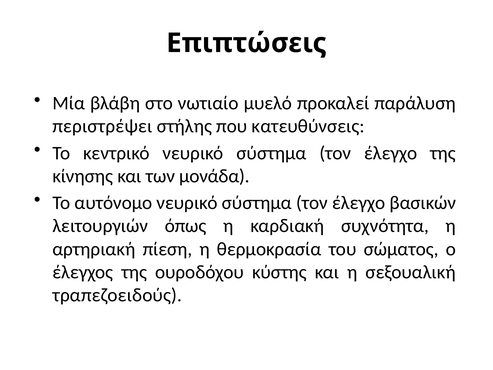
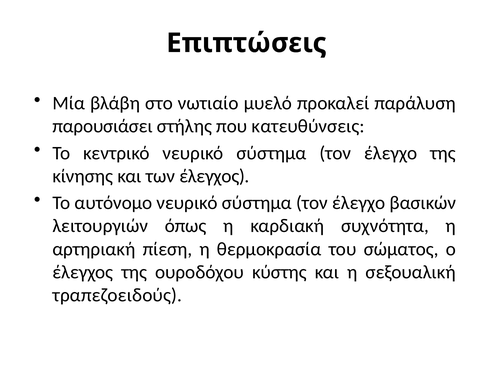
περιστρέψει: περιστρέψει -> παρουσιάσει (103, 126)
των μονάδα: μονάδα -> έλεγχος (214, 176)
